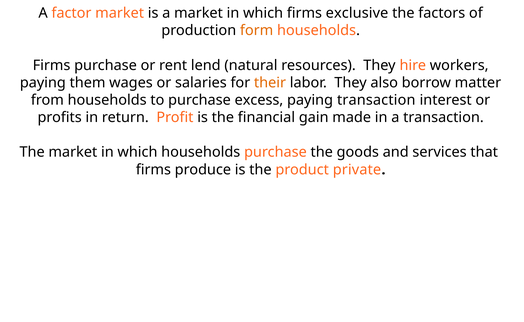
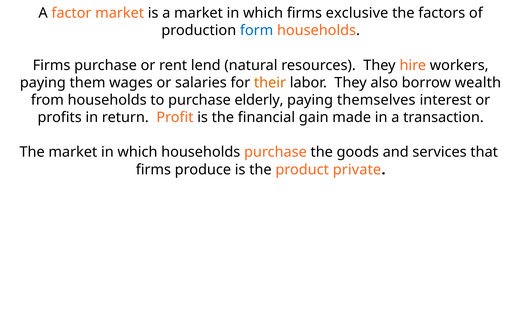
form colour: orange -> blue (257, 30)
matter: matter -> wealth (478, 83)
excess: excess -> elderly (259, 100)
paying transaction: transaction -> themselves (376, 100)
